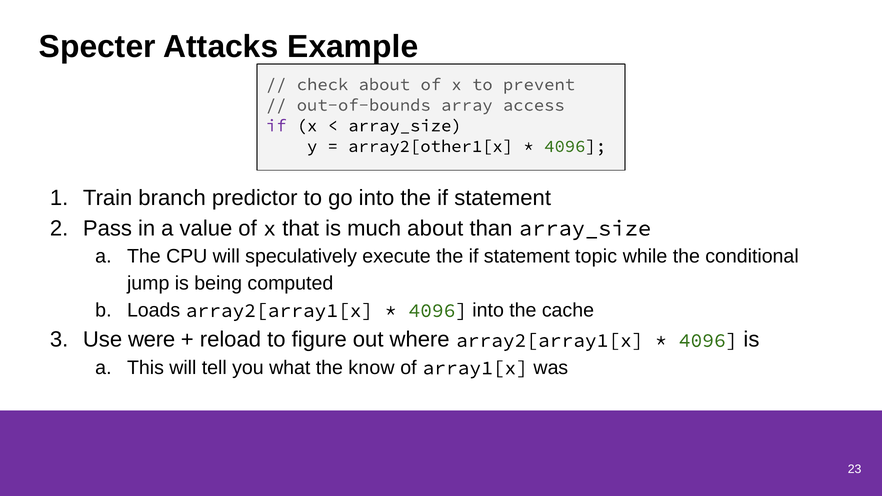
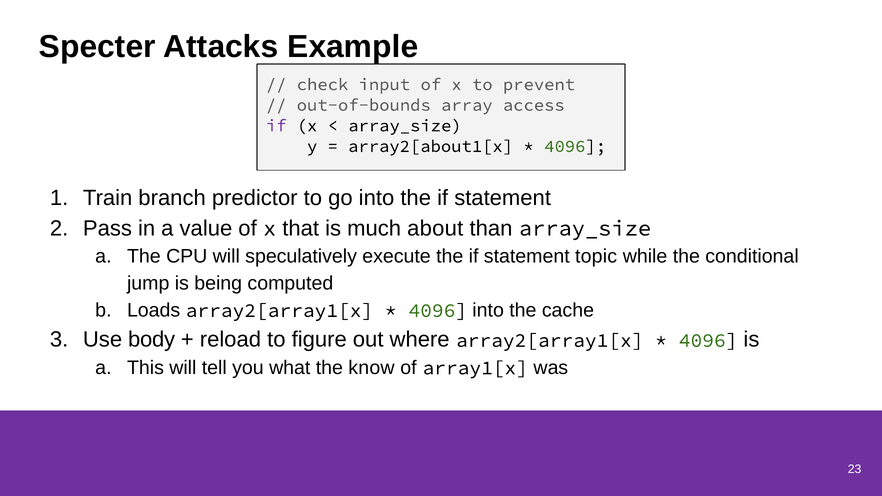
check about: about -> input (384, 84)
array2[other1[x: array2[other1[x -> array2[about1[x (431, 146)
were: were -> body (152, 340)
